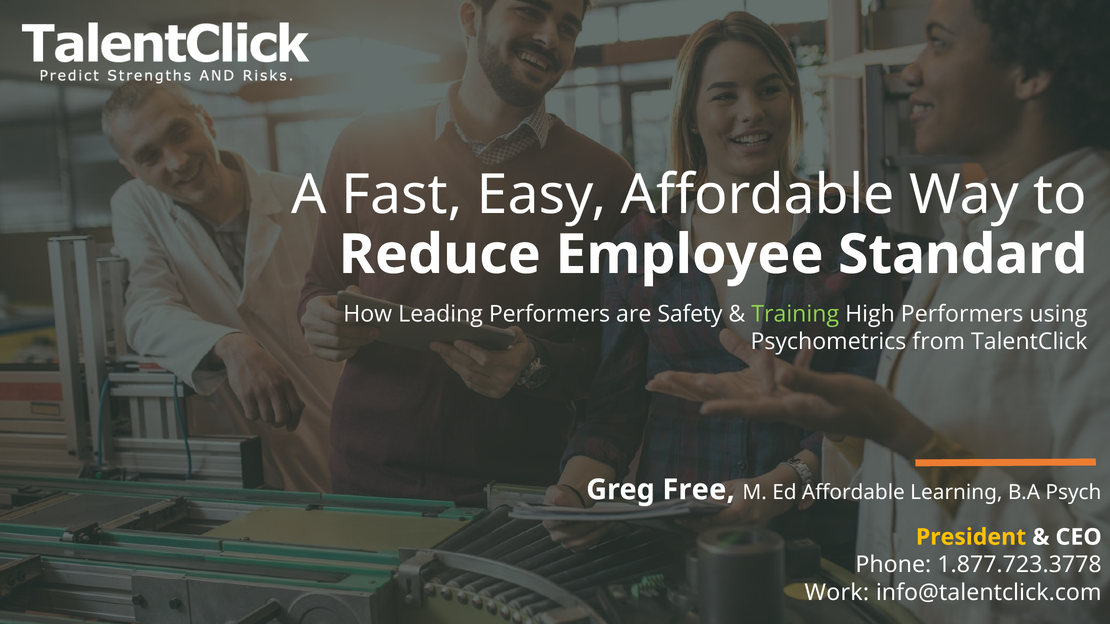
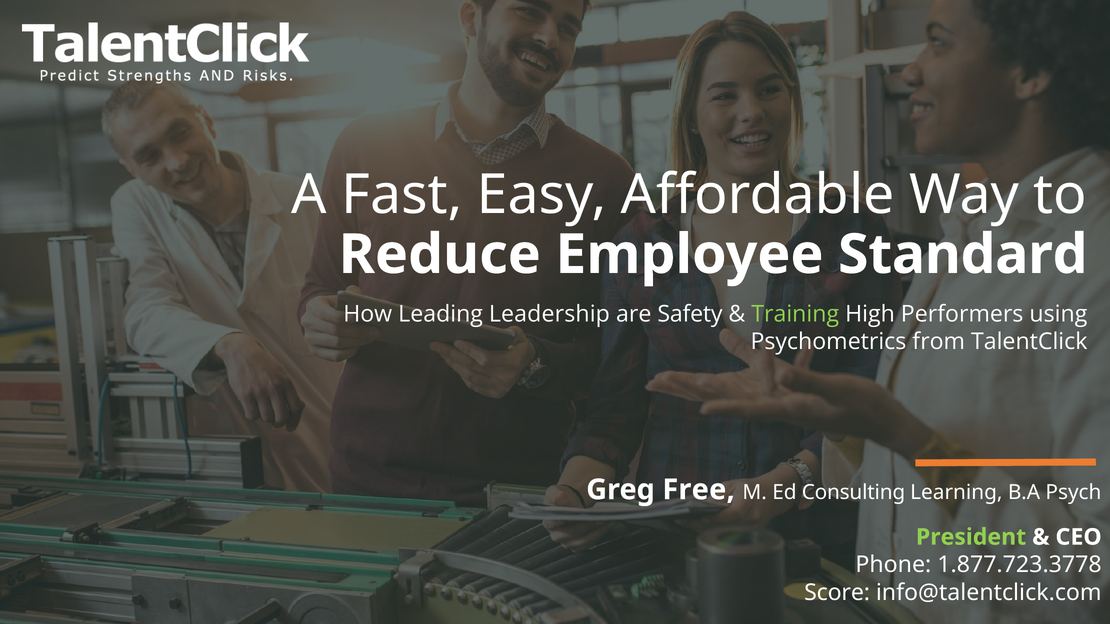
Leading Performers: Performers -> Leadership (549, 314)
Ed Affordable: Affordable -> Consulting (853, 493)
President colour: yellow -> light green (971, 537)
Work: Work -> Score (837, 593)
